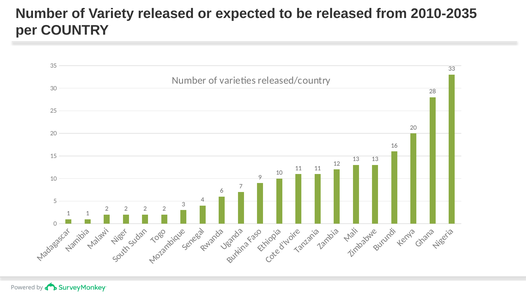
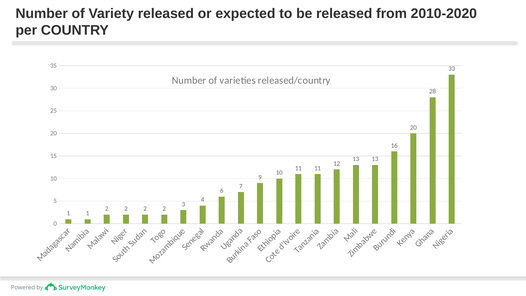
2010-2035: 2010-2035 -> 2010-2020 (444, 14)
